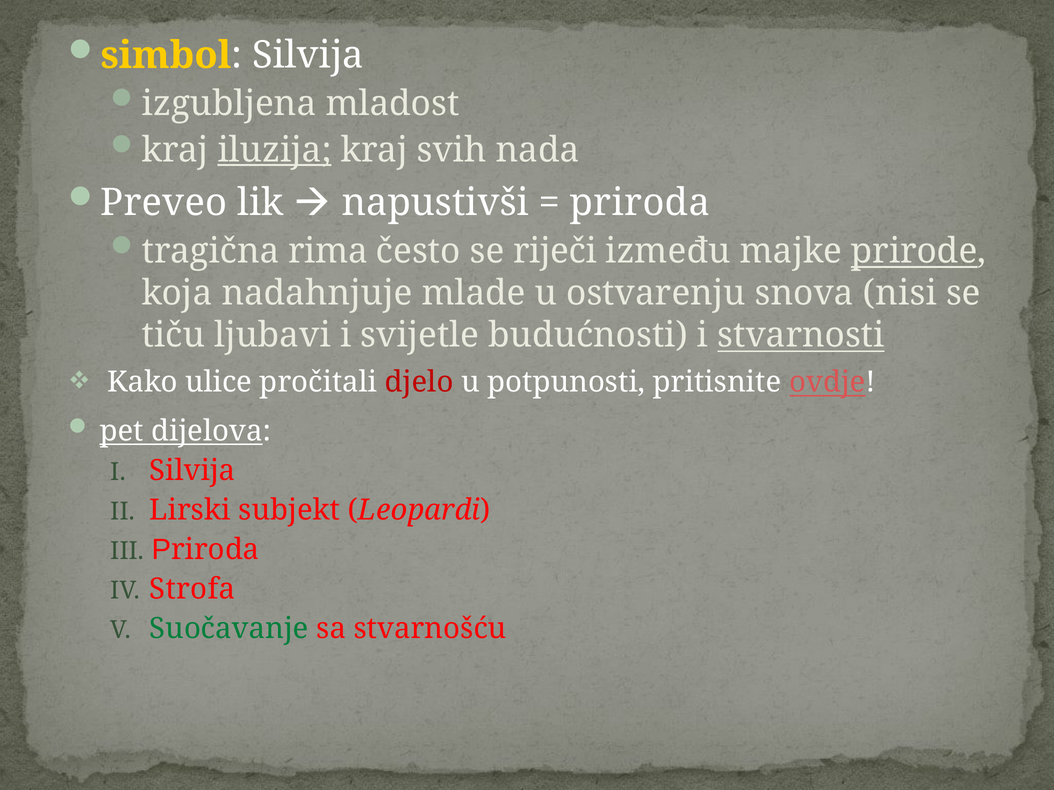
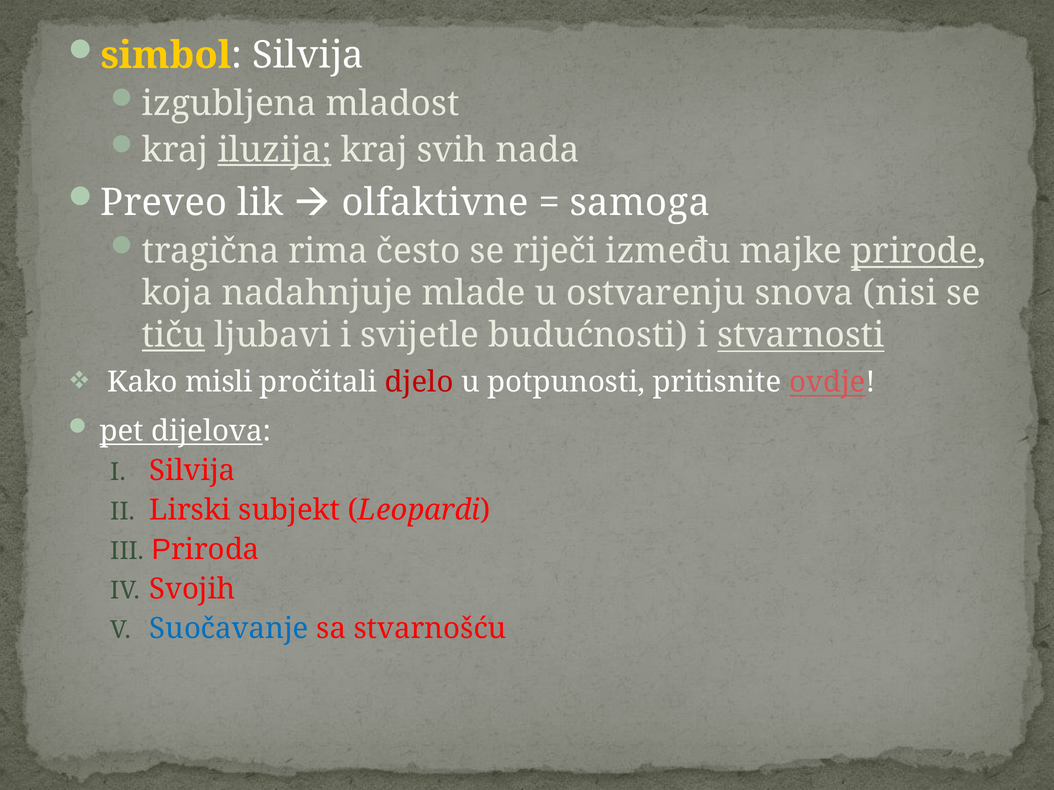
napustivši: napustivši -> olfaktivne (435, 203)
priroda: priroda -> samoga (640, 203)
tiču underline: none -> present (173, 335)
ulice: ulice -> misli (219, 382)
Strofa: Strofa -> Svojih (193, 589)
Suočavanje colour: green -> blue (229, 629)
